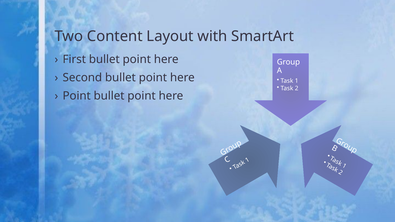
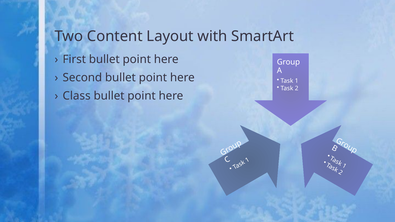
Point: Point -> Class (77, 96)
